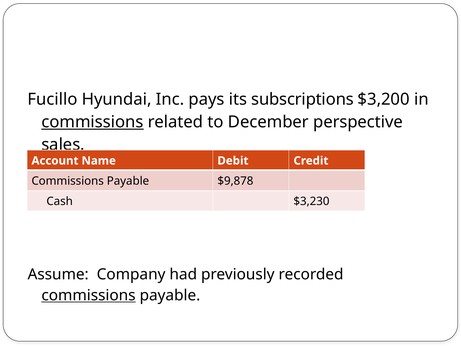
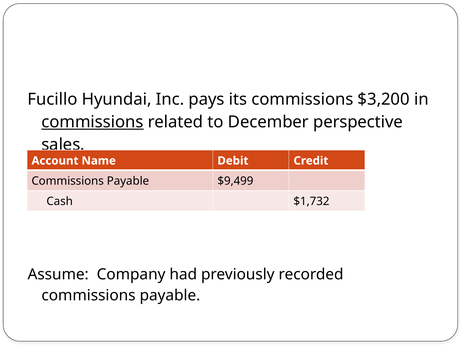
its subscriptions: subscriptions -> commissions (302, 99)
$9,878: $9,878 -> $9,499 (235, 181)
$3,230: $3,230 -> $1,732 (311, 201)
commissions underline: present -> none (89, 295)
